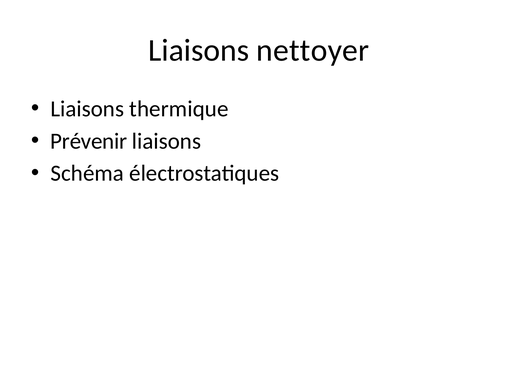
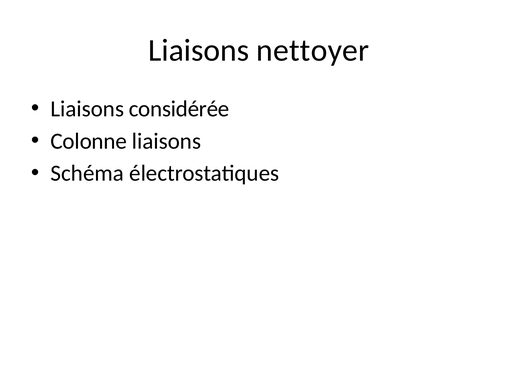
thermique: thermique -> considérée (179, 109)
Prévenir: Prévenir -> Colonne (89, 141)
